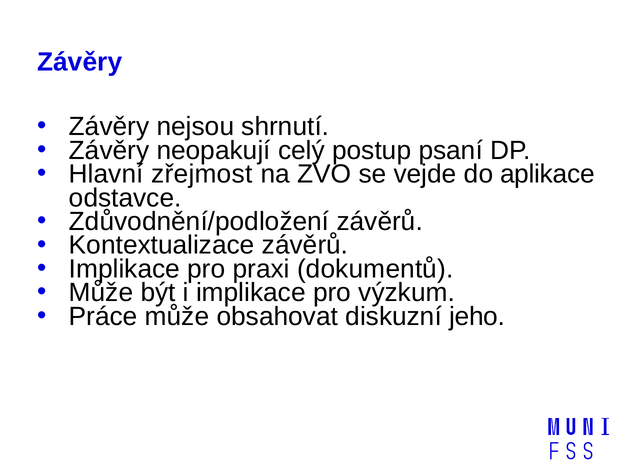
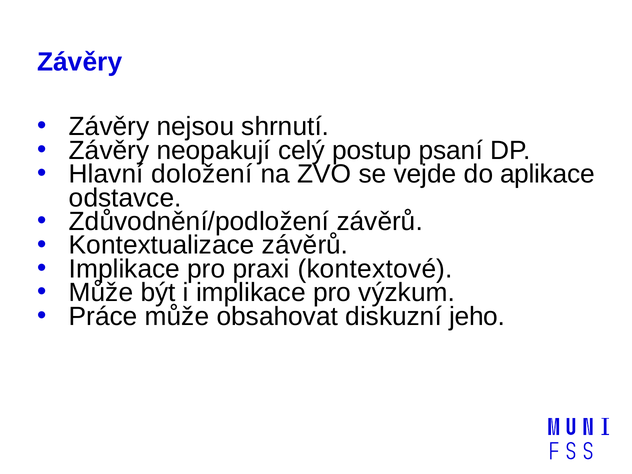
zřejmost: zřejmost -> doložení (202, 174)
dokumentů: dokumentů -> kontextové (375, 269)
